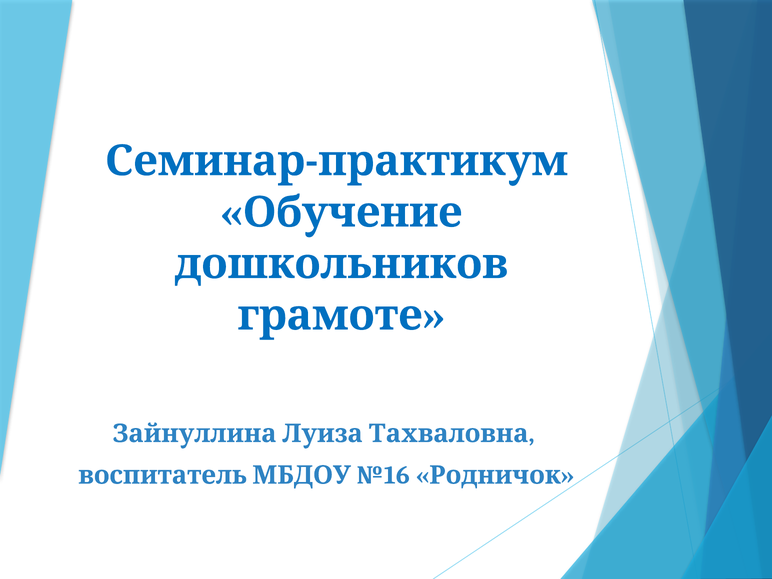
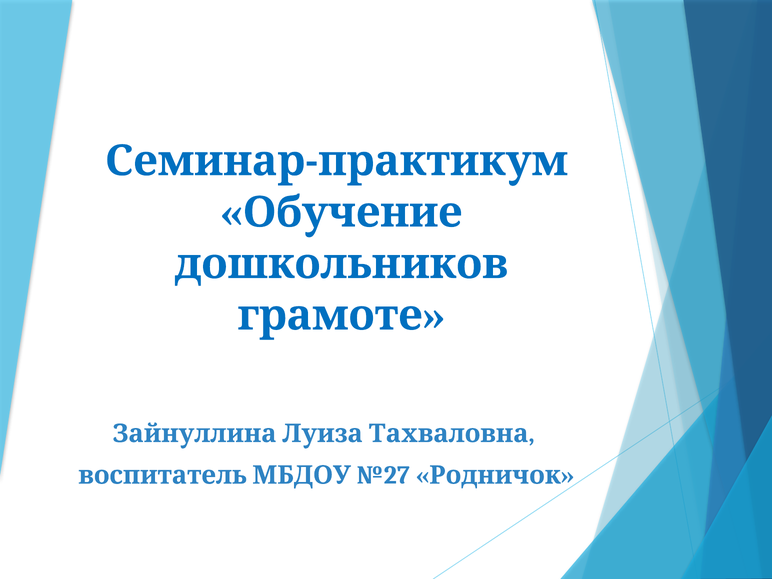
№16: №16 -> №27 (383, 475)
